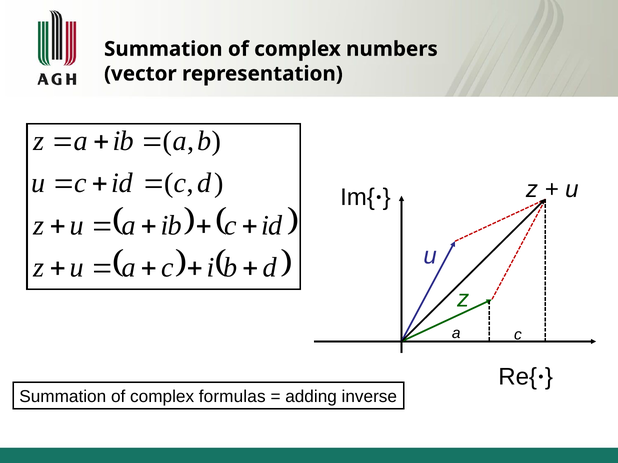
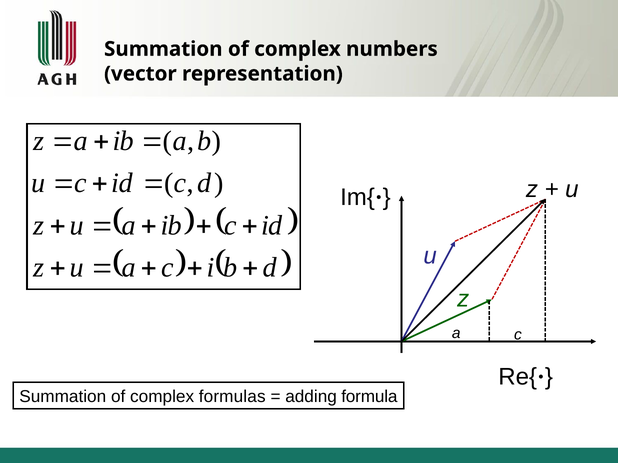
inverse: inverse -> formula (369, 397)
